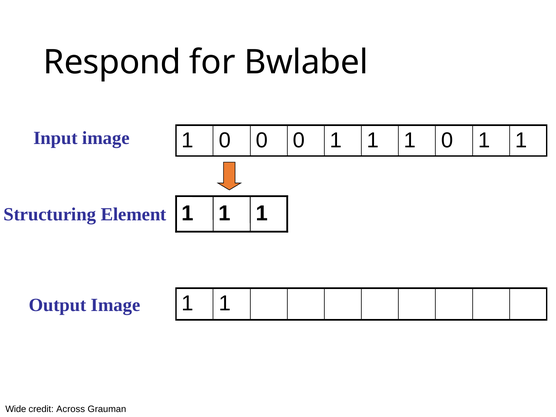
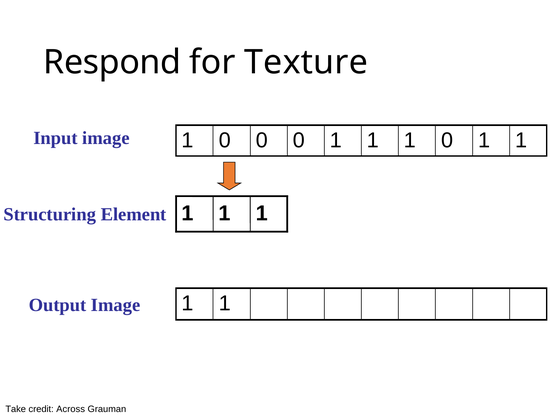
Bwlabel: Bwlabel -> Texture (306, 62)
Wide: Wide -> Take (16, 409)
